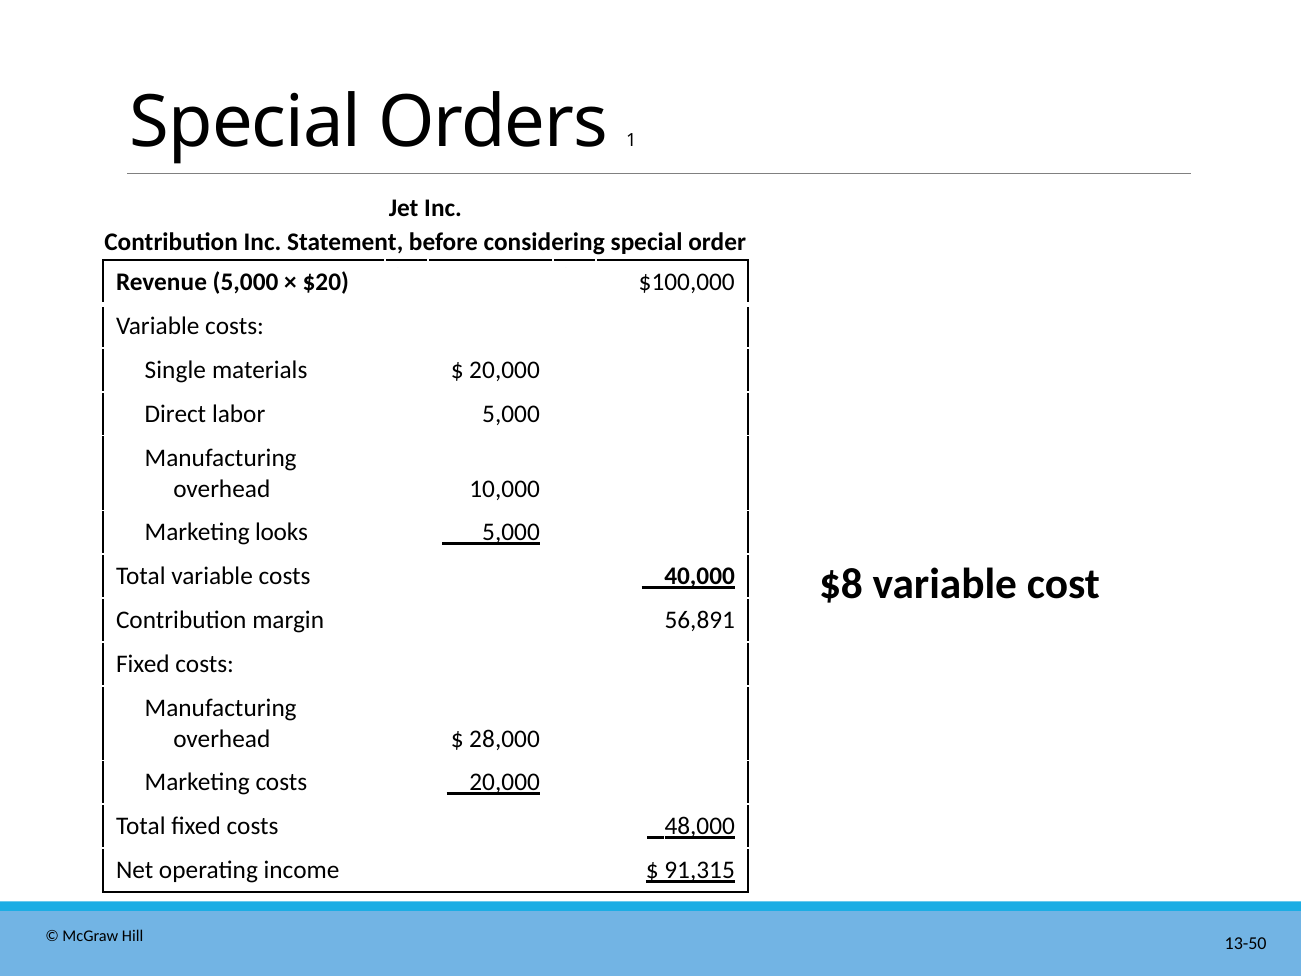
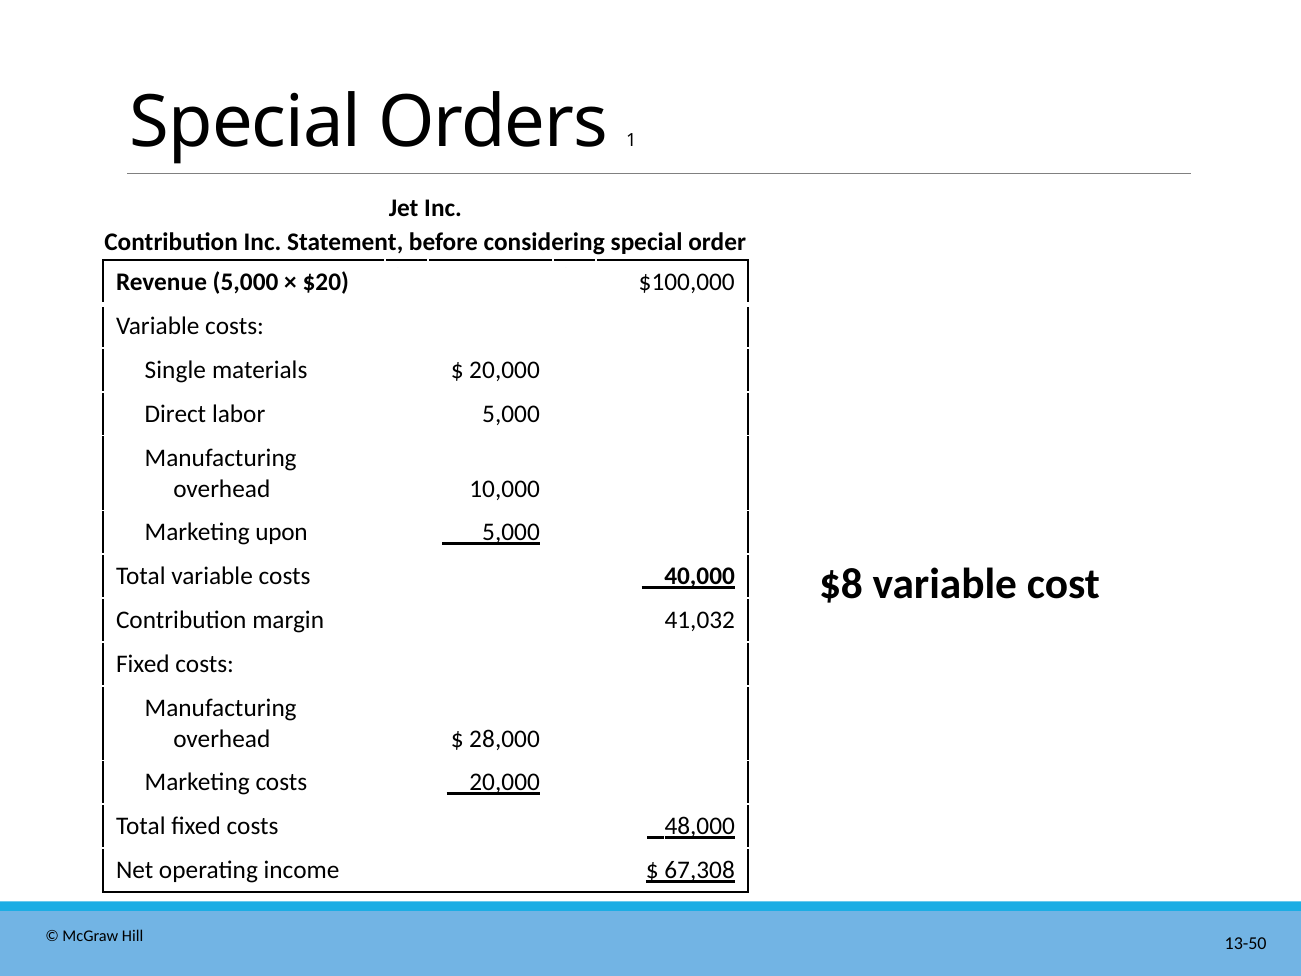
looks: looks -> upon (282, 532)
56,891: 56,891 -> 41,032 (700, 620)
91,315: 91,315 -> 67,308 (700, 870)
